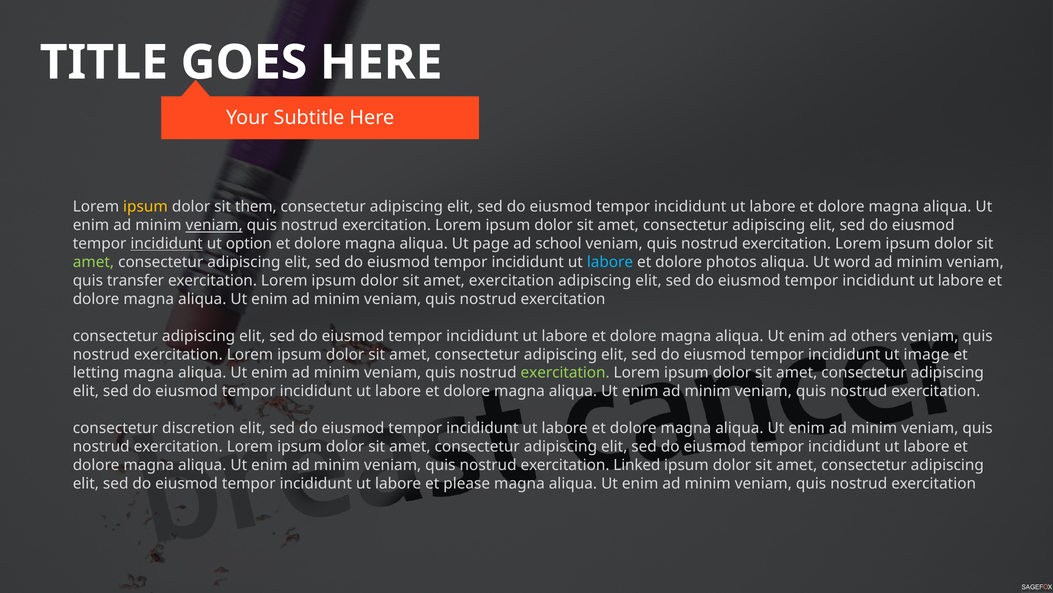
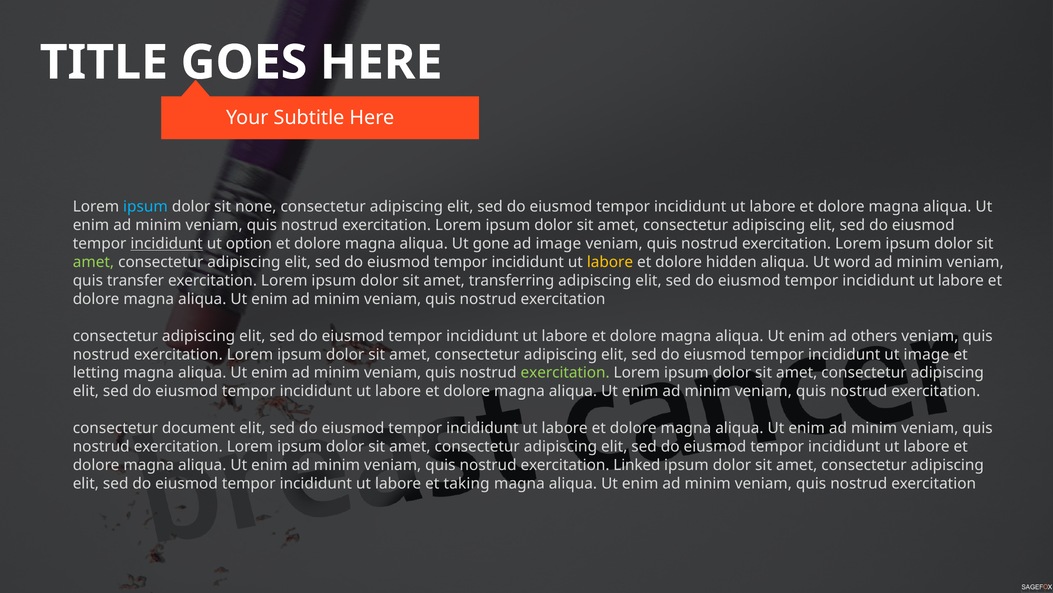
ipsum colour: yellow -> light blue (145, 207)
them: them -> none (256, 207)
veniam underline: present -> none (214, 225)
page: page -> gone (491, 243)
ad school: school -> image (558, 243)
labore colour: light blue -> yellow (610, 262)
photos: photos -> hidden (731, 262)
amet exercitation: exercitation -> transferring (512, 280)
discretion: discretion -> document (199, 428)
please: please -> taking (467, 483)
